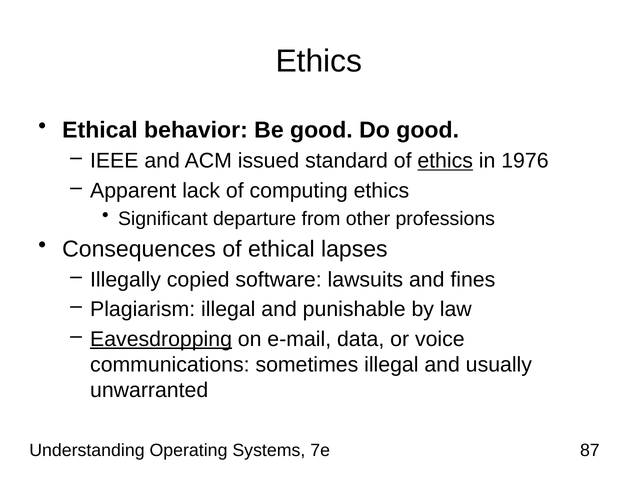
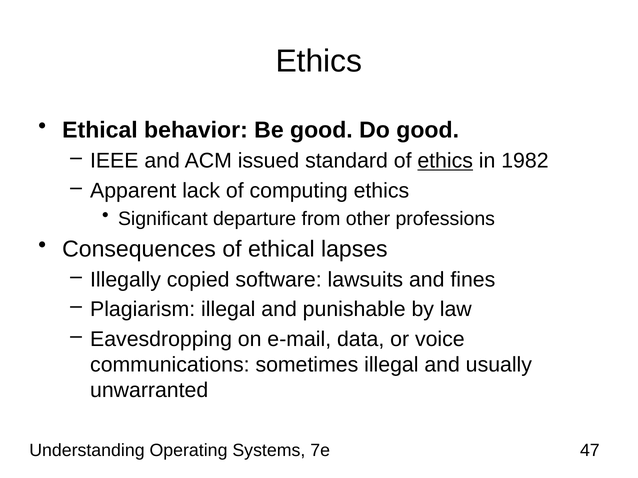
1976: 1976 -> 1982 (525, 161)
Eavesdropping underline: present -> none (161, 340)
87: 87 -> 47 (590, 451)
